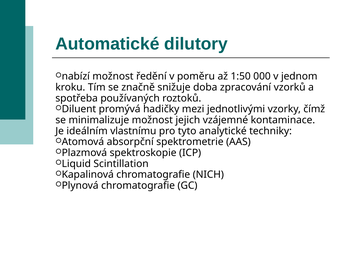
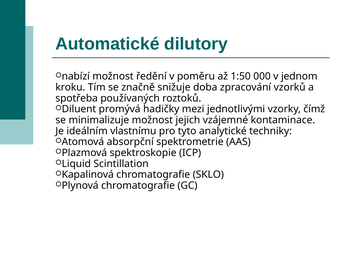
NICH: NICH -> SKLO (208, 175)
